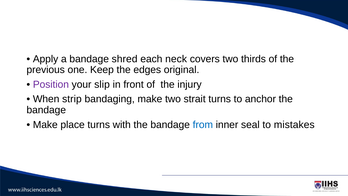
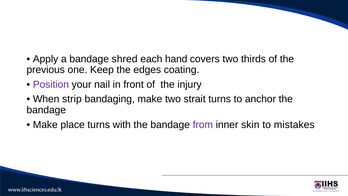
neck: neck -> hand (176, 59)
original: original -> coating (182, 70)
slip: slip -> nail (102, 84)
from colour: blue -> purple (203, 125)
seal: seal -> skin (250, 125)
